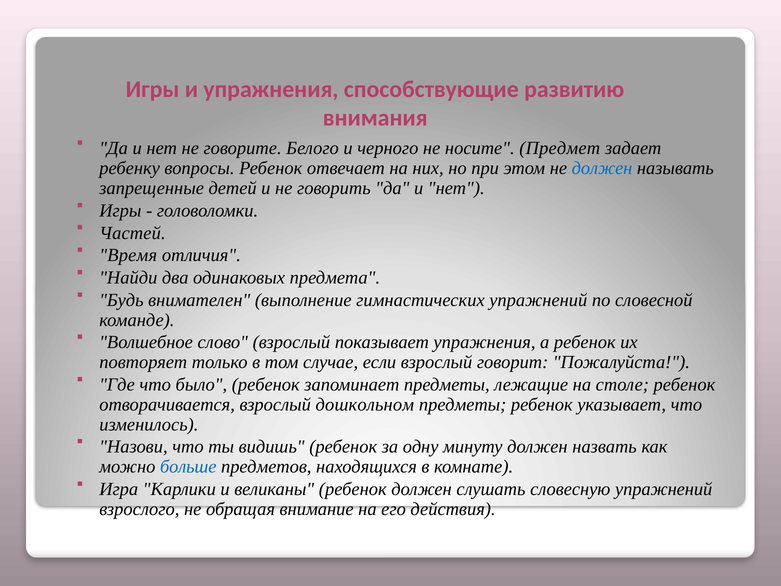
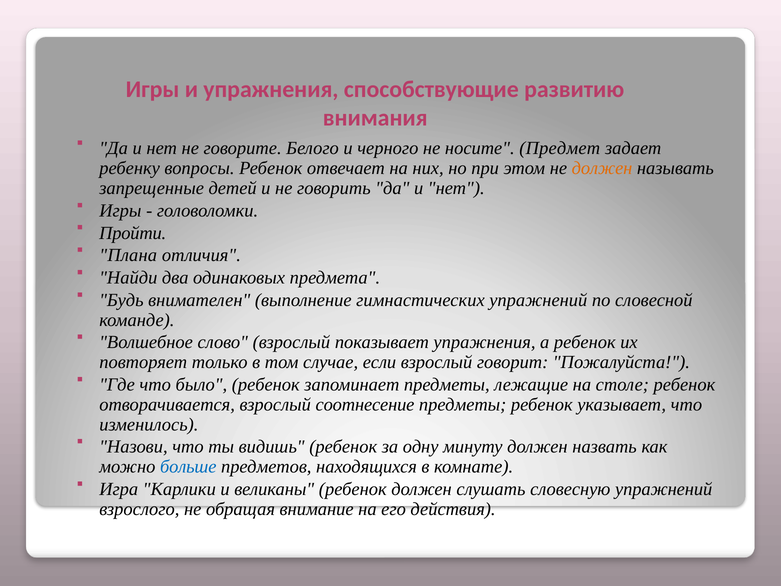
должен colour: blue -> orange (602, 168)
Частей: Частей -> Пройти (133, 233)
Время: Время -> Плана (128, 255)
дошкольном: дошкольном -> соотнесение (365, 404)
